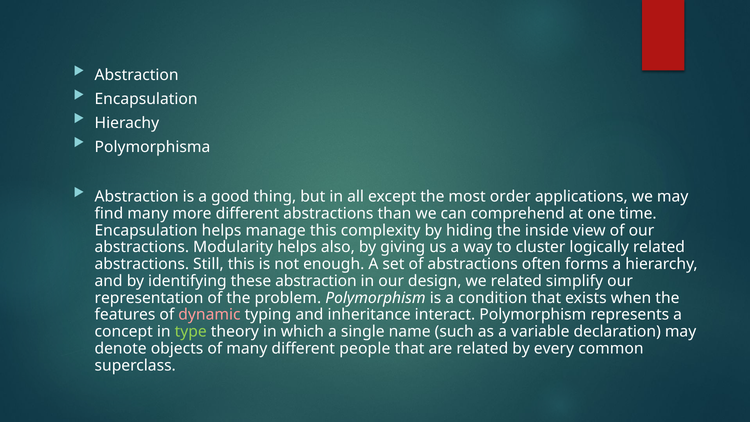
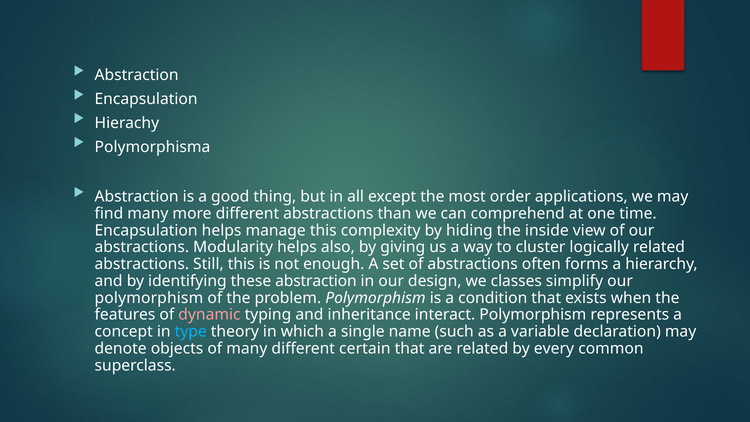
we related: related -> classes (516, 281)
representation: representation -> polymorphism (149, 298)
type colour: light green -> light blue (191, 332)
people: people -> certain (365, 348)
